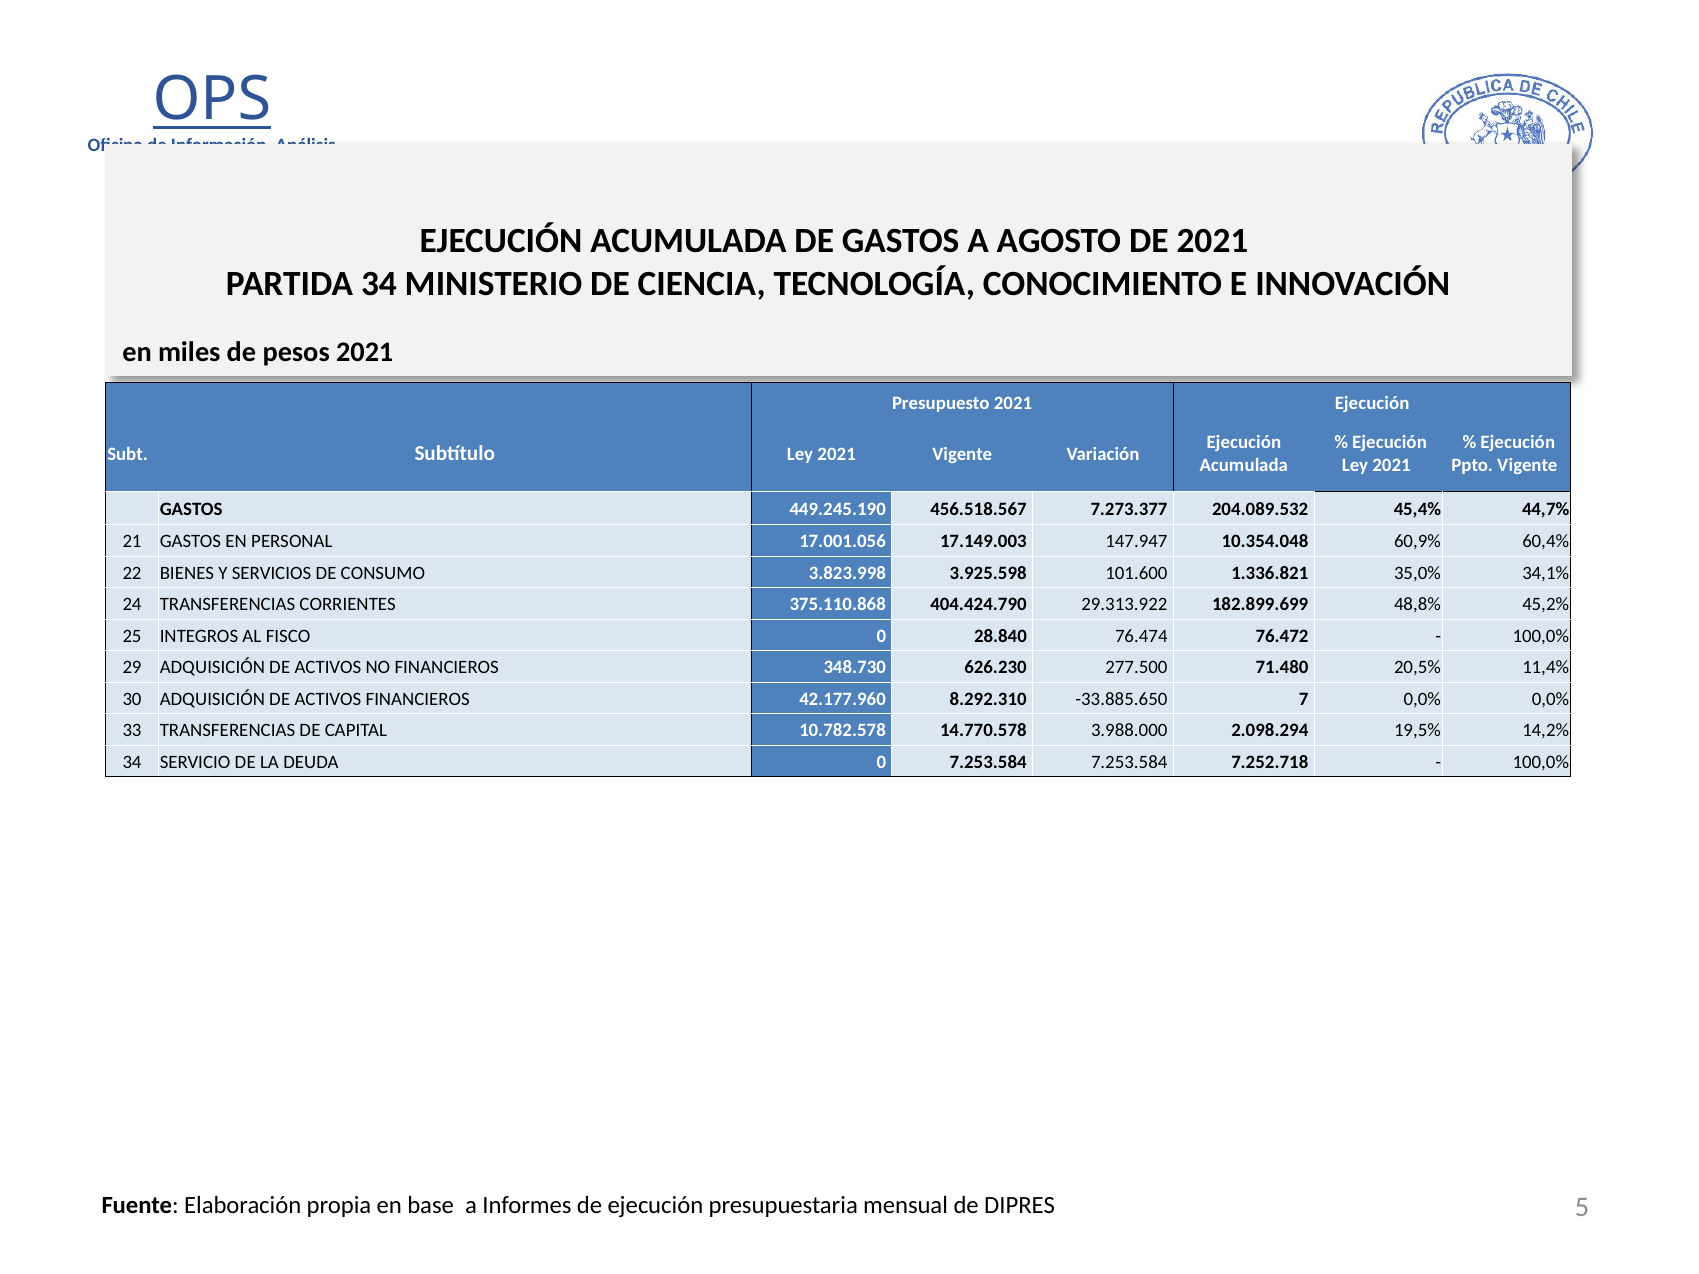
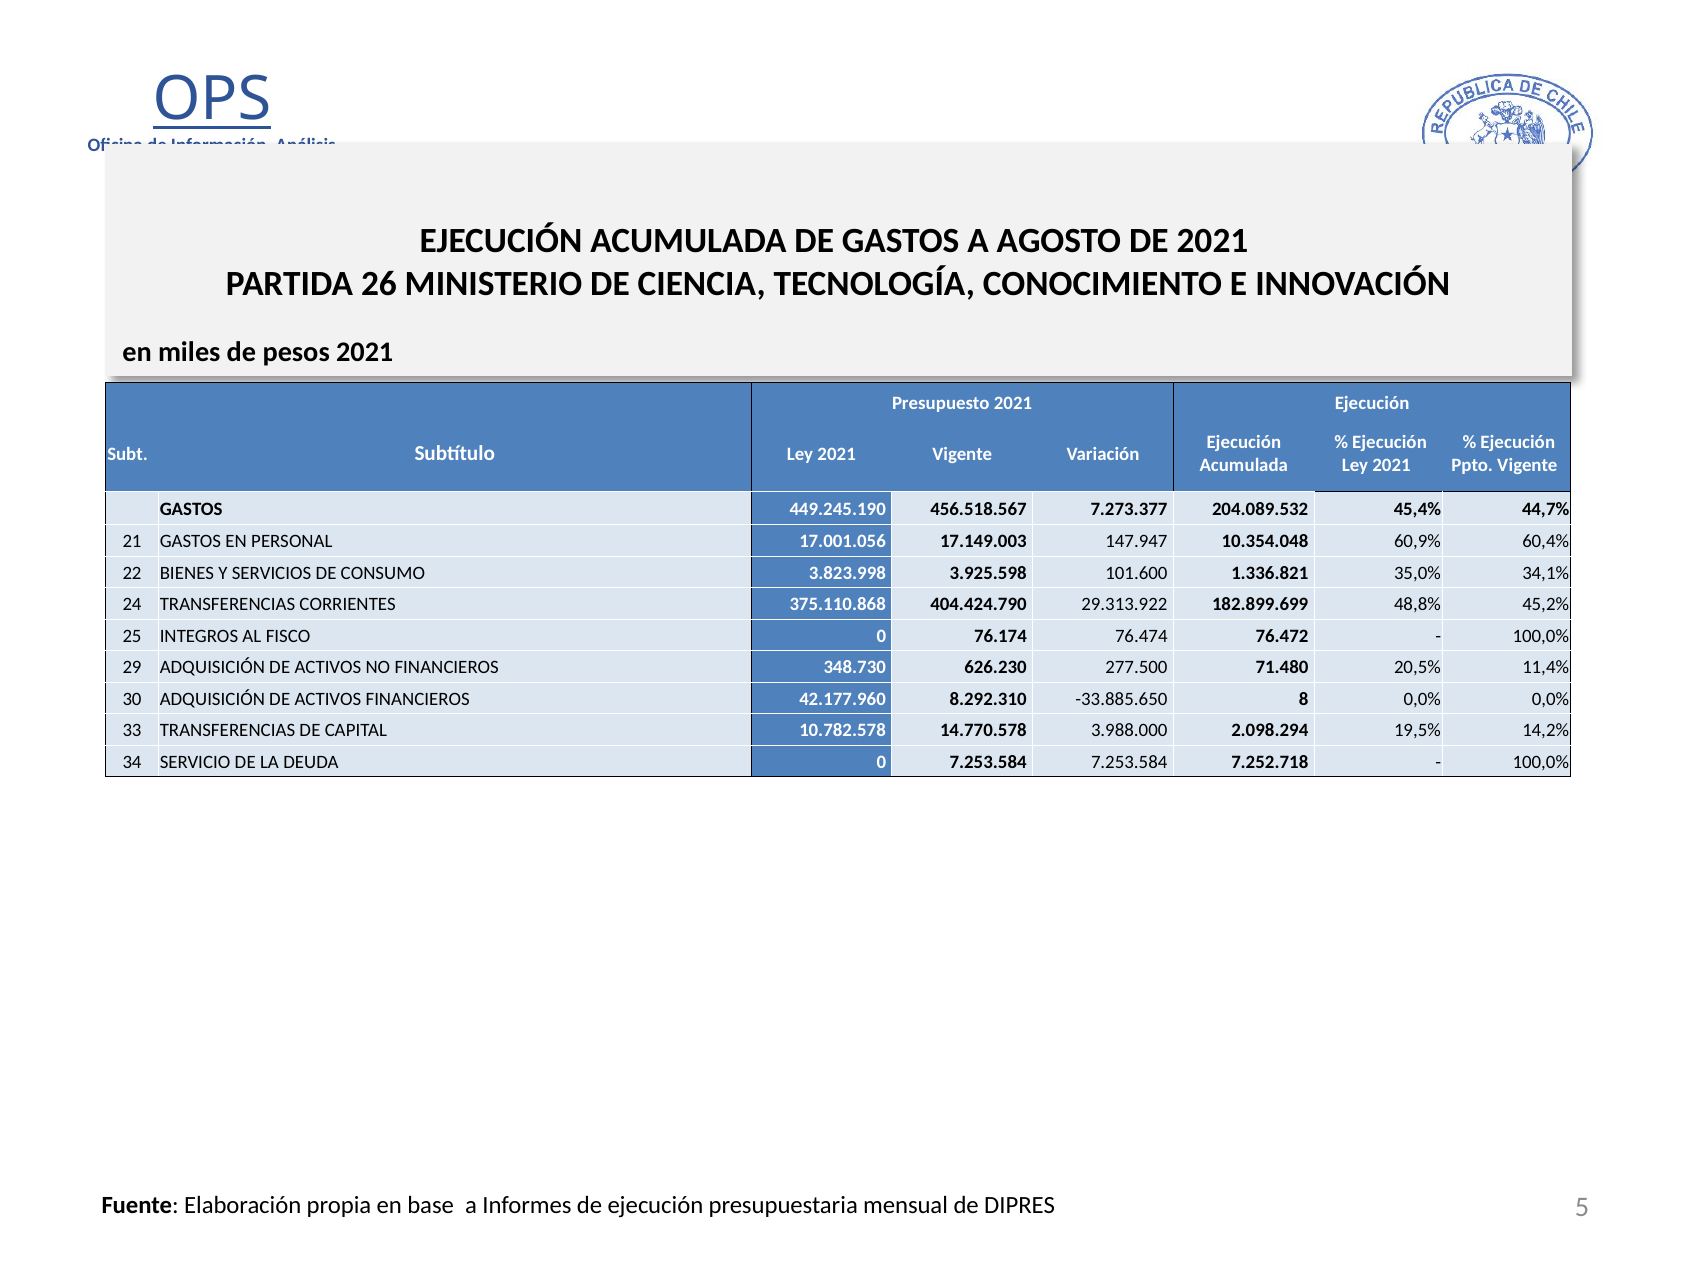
PARTIDA 34: 34 -> 26 (379, 284)
28.840: 28.840 -> 76.174 (1000, 636)
7: 7 -> 8 (1304, 699)
